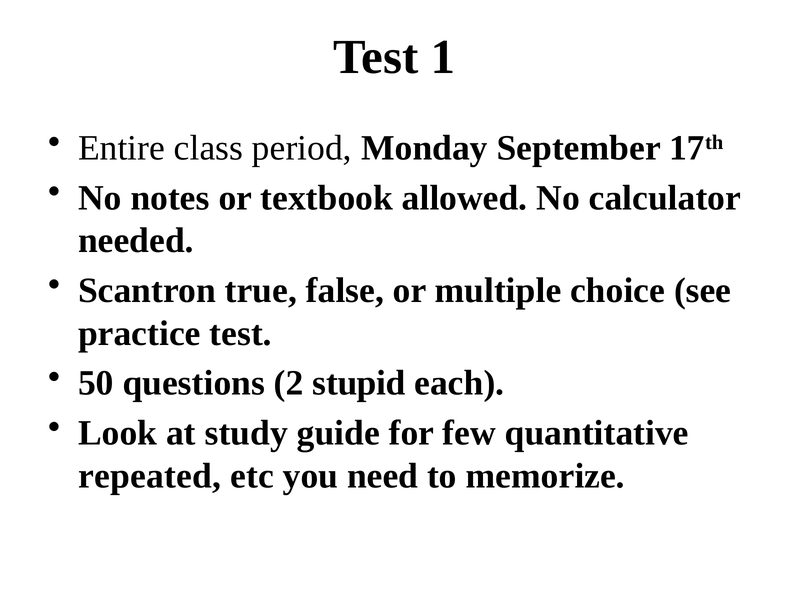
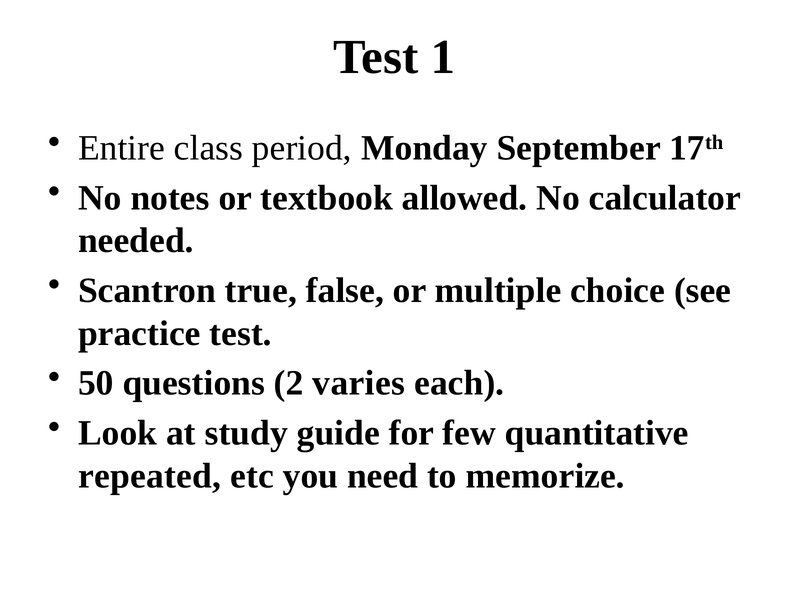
stupid: stupid -> varies (359, 383)
